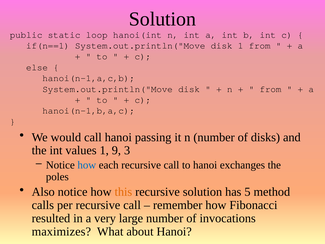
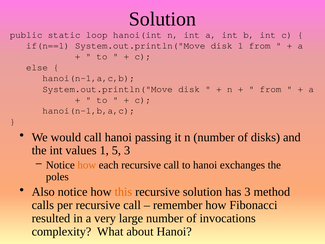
9: 9 -> 5 (116, 150)
how colour: blue -> orange (87, 165)
has 5: 5 -> 3 (247, 192)
maximizes: maximizes -> complexity (61, 231)
